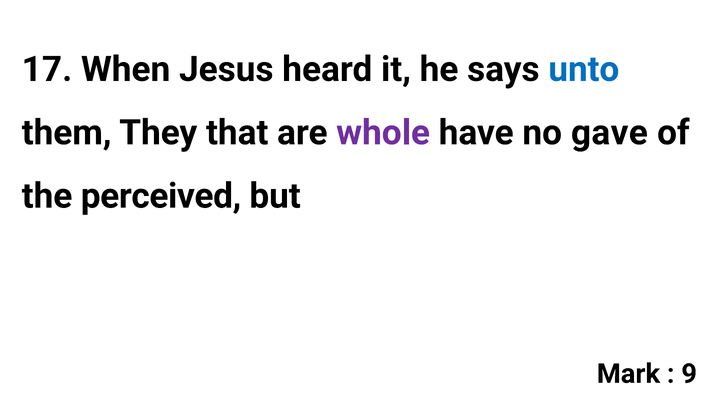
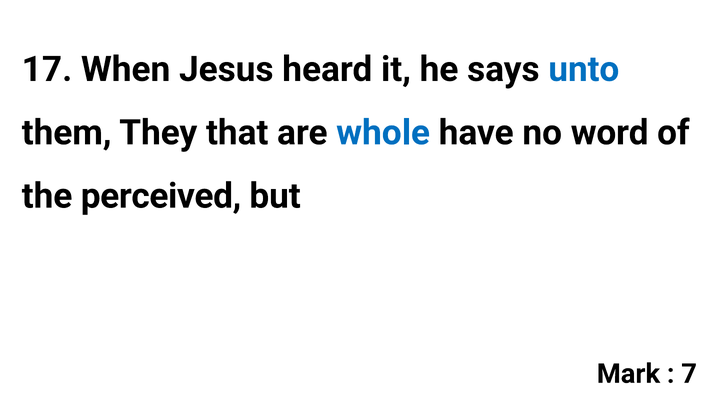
whole colour: purple -> blue (383, 133)
gave: gave -> word (610, 133)
9: 9 -> 7 (689, 374)
